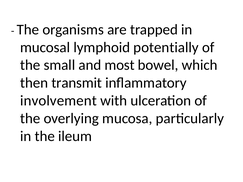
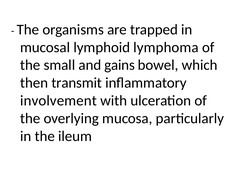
potentially: potentially -> lymphoma (166, 47)
most: most -> gains (120, 65)
